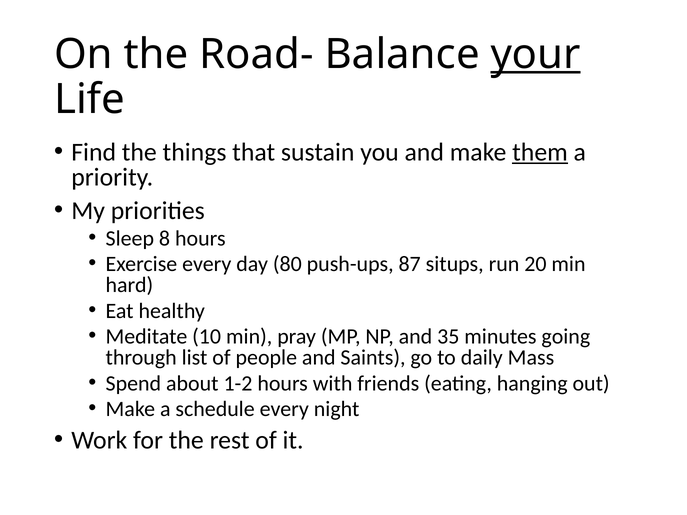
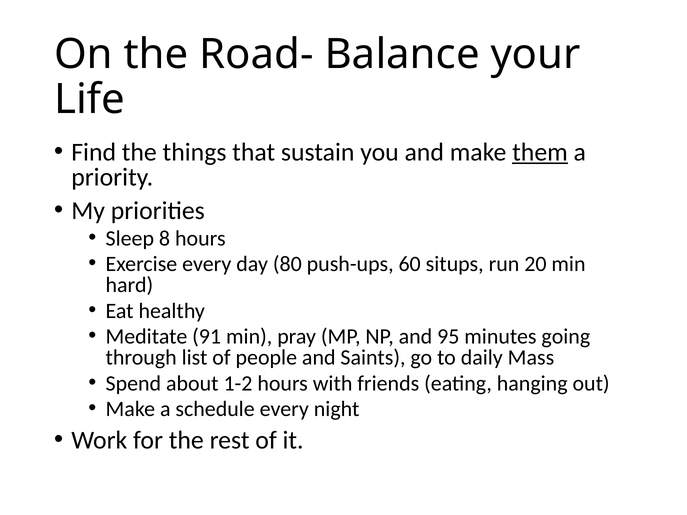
your underline: present -> none (536, 54)
87: 87 -> 60 (410, 264)
10: 10 -> 91 (207, 337)
35: 35 -> 95 (448, 337)
